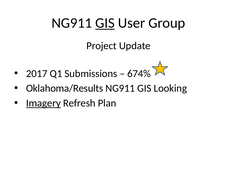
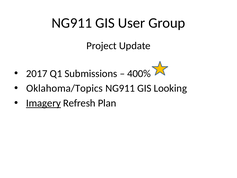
GIS underline: present -> none (105, 23)
674%: 674% -> 400% (139, 73)
Oklahoma/Results: Oklahoma/Results -> Oklahoma/Topics (65, 88)
